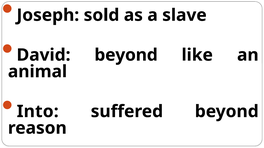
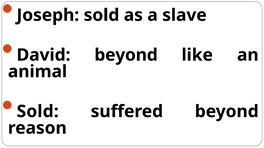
Into: Into -> Sold (38, 112)
